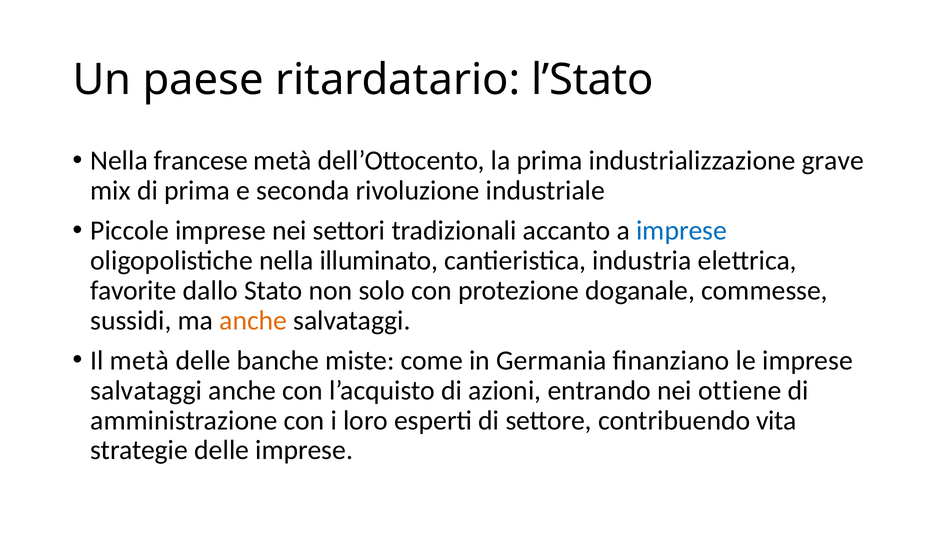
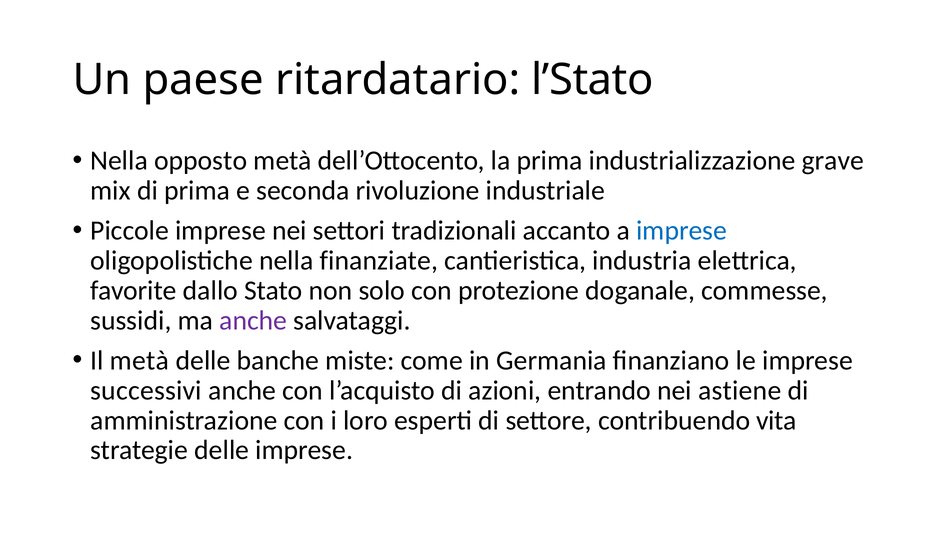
francese: francese -> opposto (201, 161)
illuminato: illuminato -> finanziate (379, 261)
anche colour: orange -> purple (253, 321)
salvataggi: salvataggi -> successivi (146, 390)
ottiene: ottiene -> astiene (740, 390)
